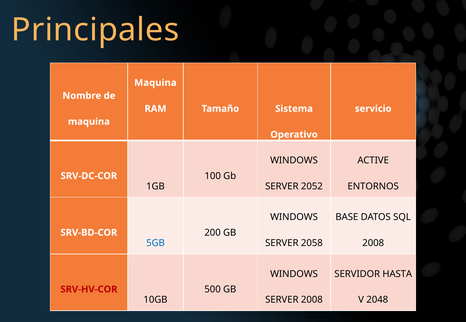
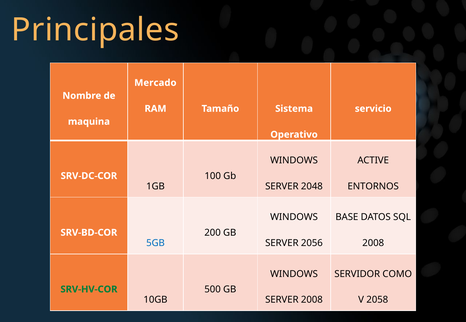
Maquina: Maquina -> Mercado (155, 83)
2052: 2052 -> 2048 (312, 187)
2058: 2058 -> 2056 (312, 244)
HASTA: HASTA -> COMO (397, 274)
SRV-HV-COR colour: red -> green (89, 290)
2048: 2048 -> 2058 (377, 300)
